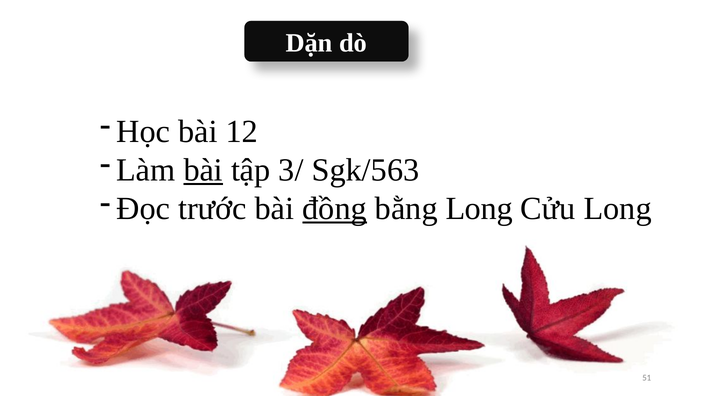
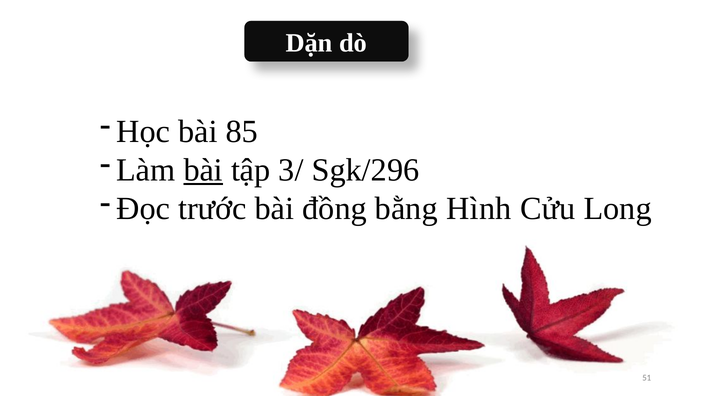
12: 12 -> 85 (242, 132)
Sgk/563: Sgk/563 -> Sgk/296 (365, 170)
đồng underline: present -> none (335, 209)
bằng Long: Long -> Hình (479, 209)
